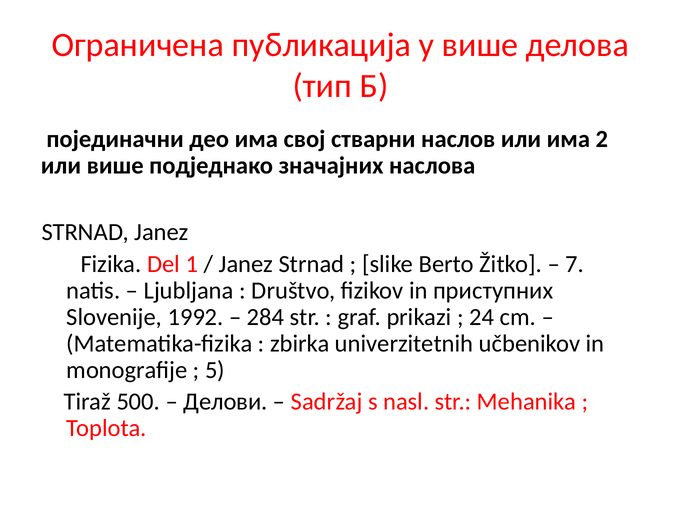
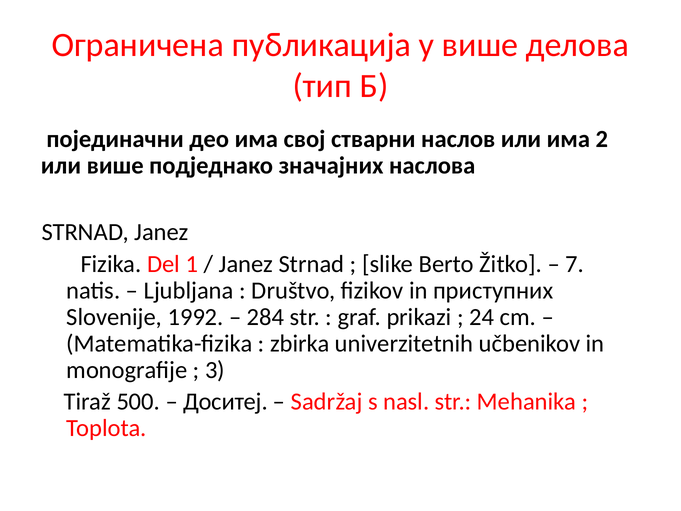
5: 5 -> 3 (215, 370)
Делови: Делови -> Доситеј (225, 402)
